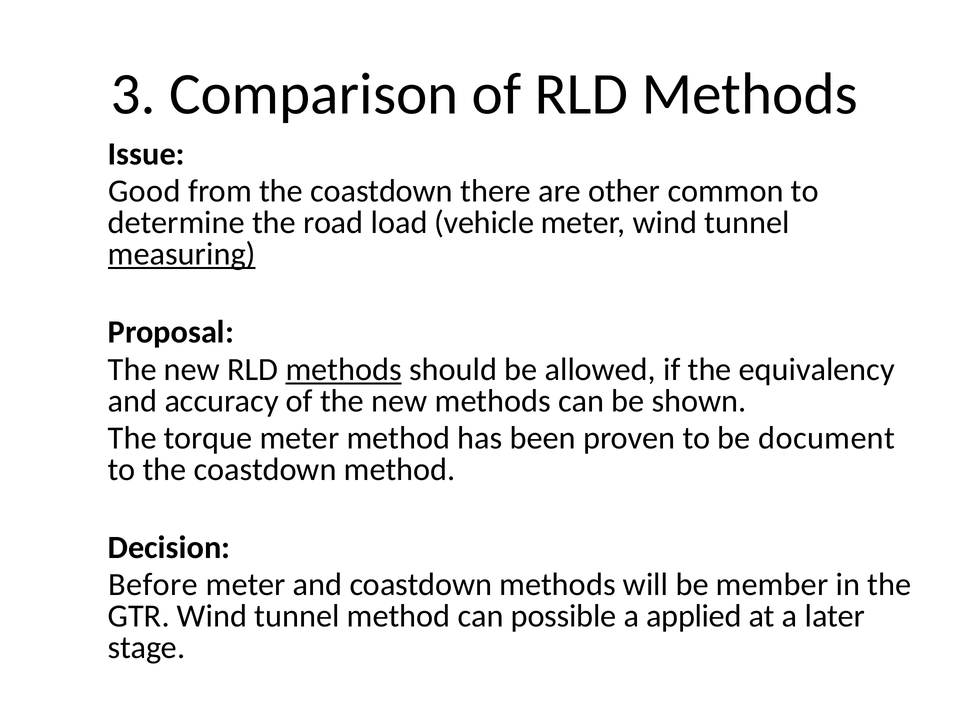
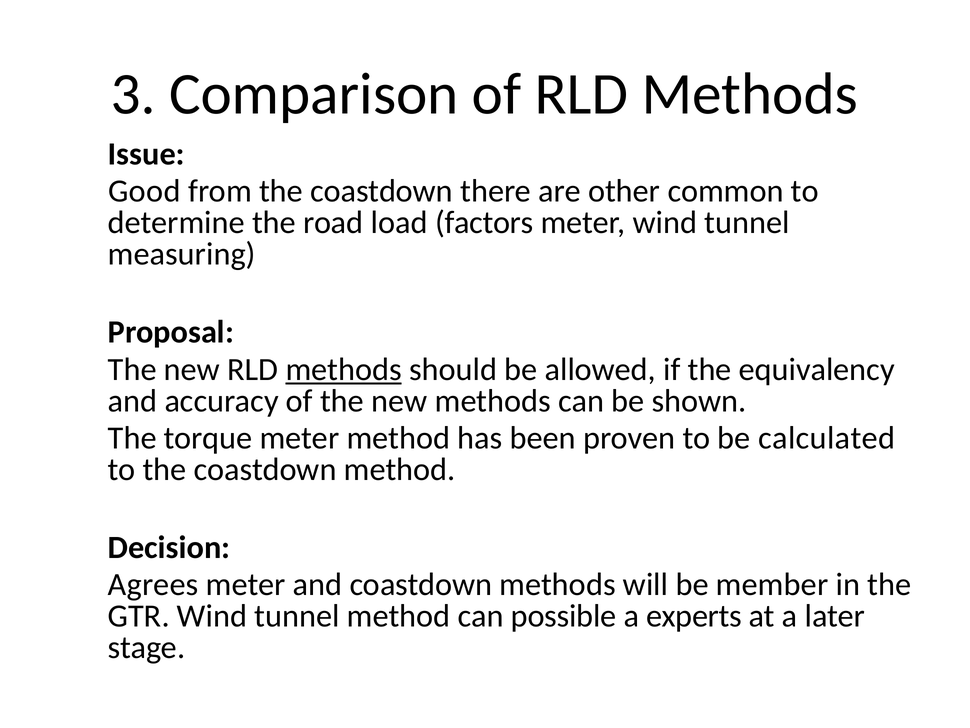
vehicle: vehicle -> factors (484, 223)
measuring underline: present -> none (182, 254)
document: document -> calculated (827, 438)
Before: Before -> Agrees (153, 584)
applied: applied -> experts (694, 616)
